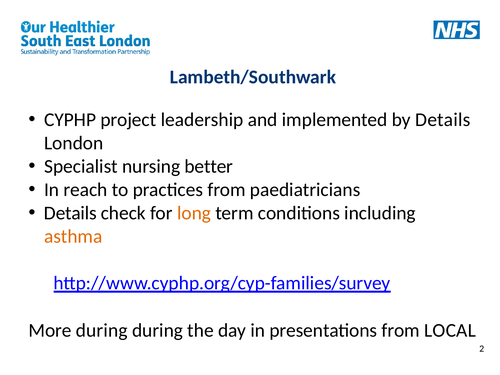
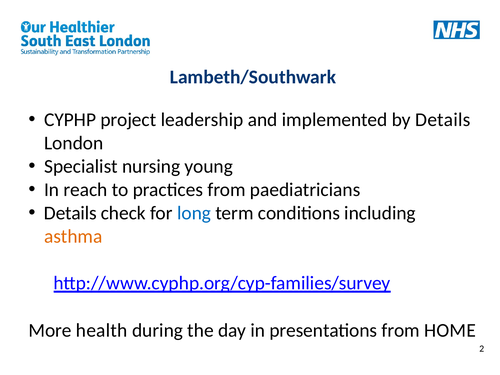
better: better -> young (209, 167)
long colour: orange -> blue (194, 213)
More during: during -> health (102, 330)
LOCAL: LOCAL -> HOME (450, 330)
